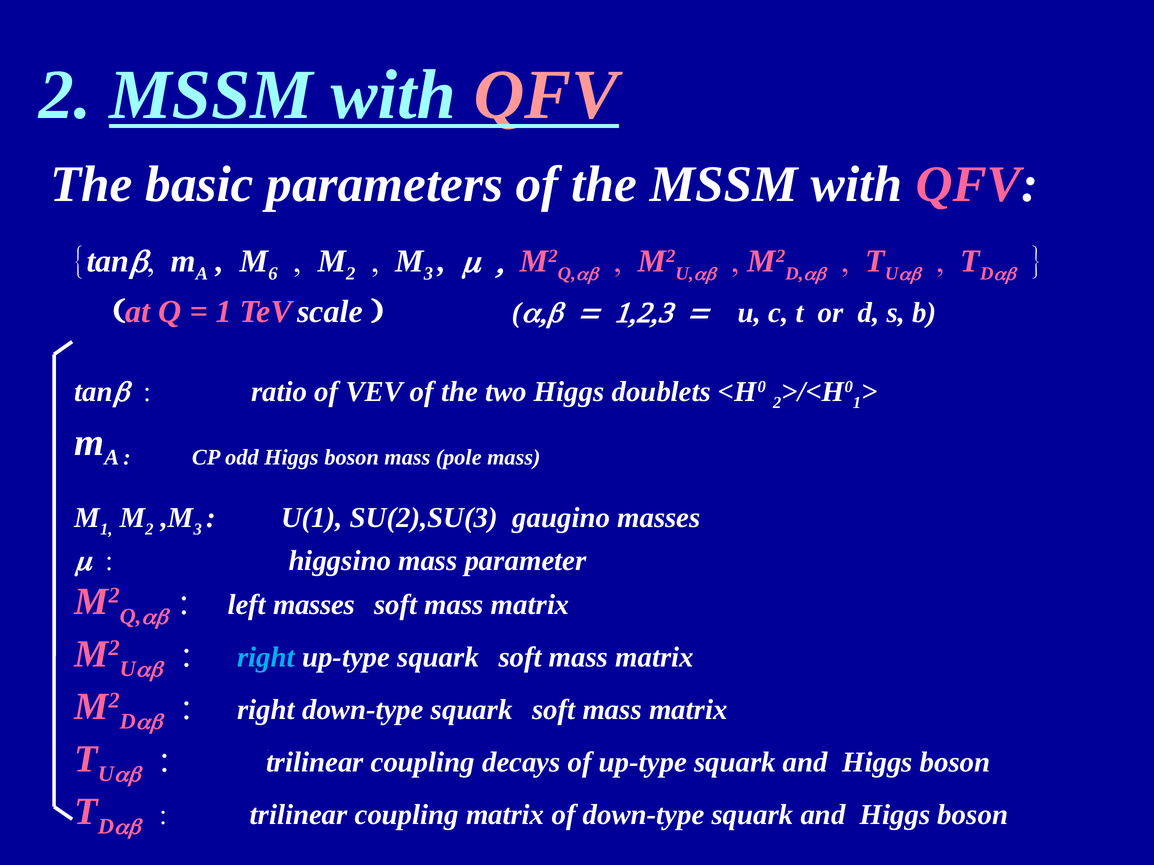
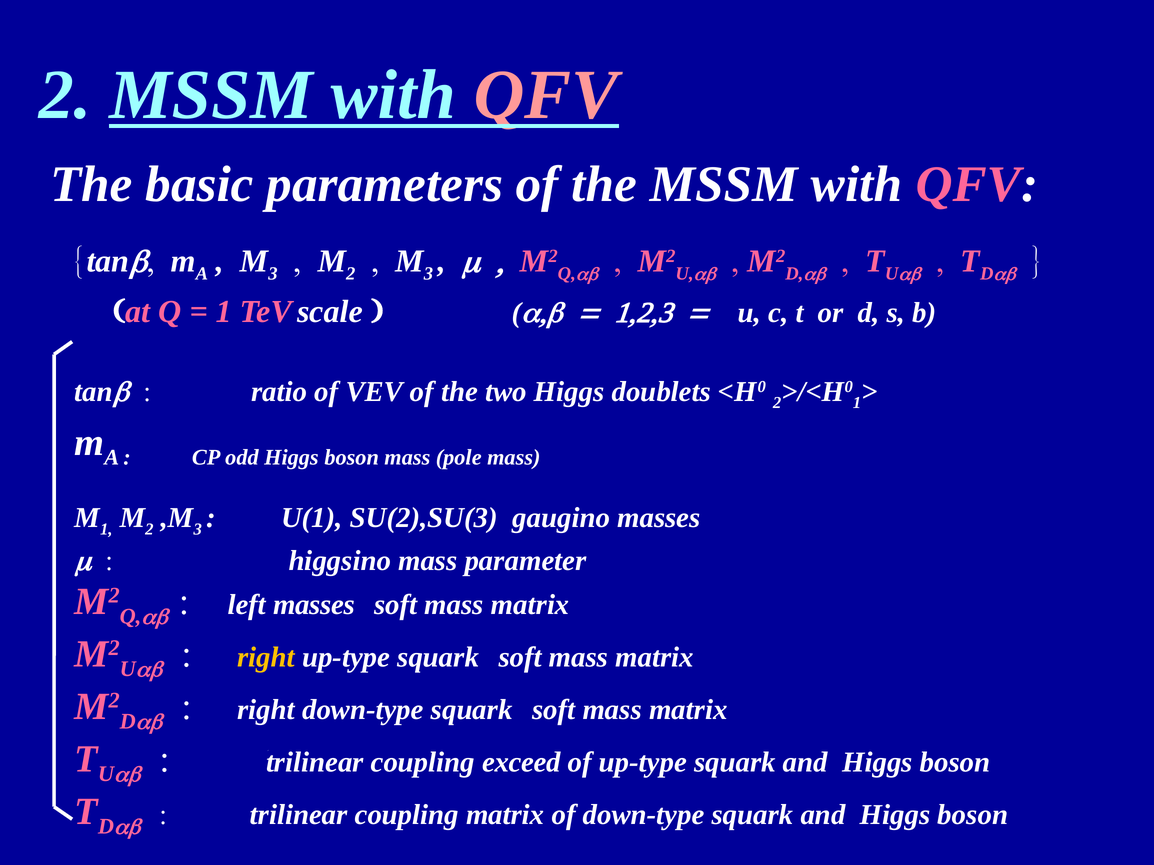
6: 6 -> 3 (273, 274)
right colour: light blue -> yellow (266, 658)
decays: decays -> exceed (521, 763)
